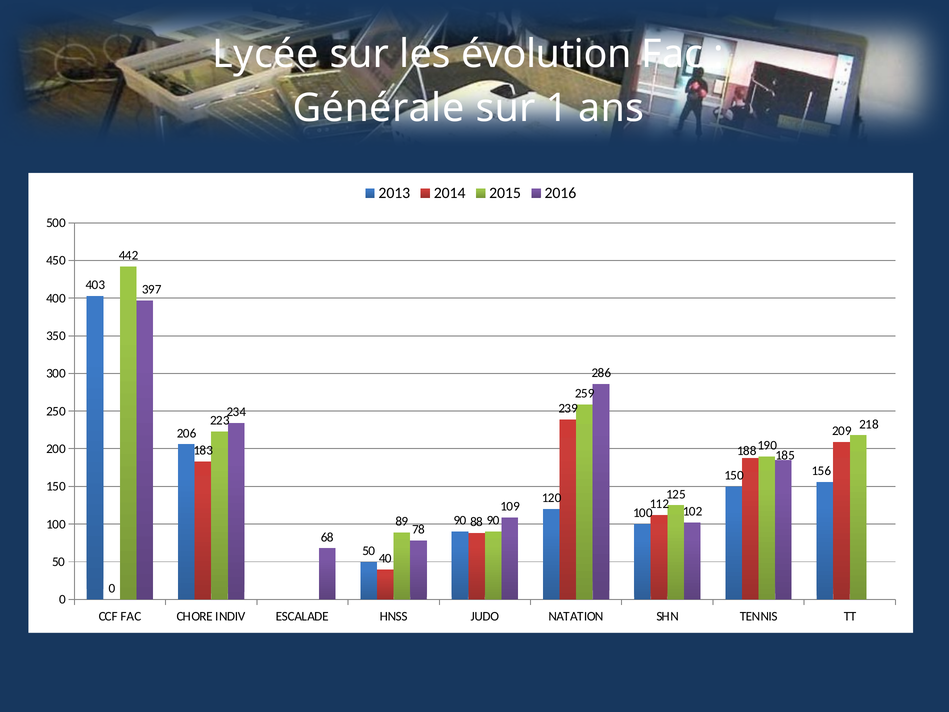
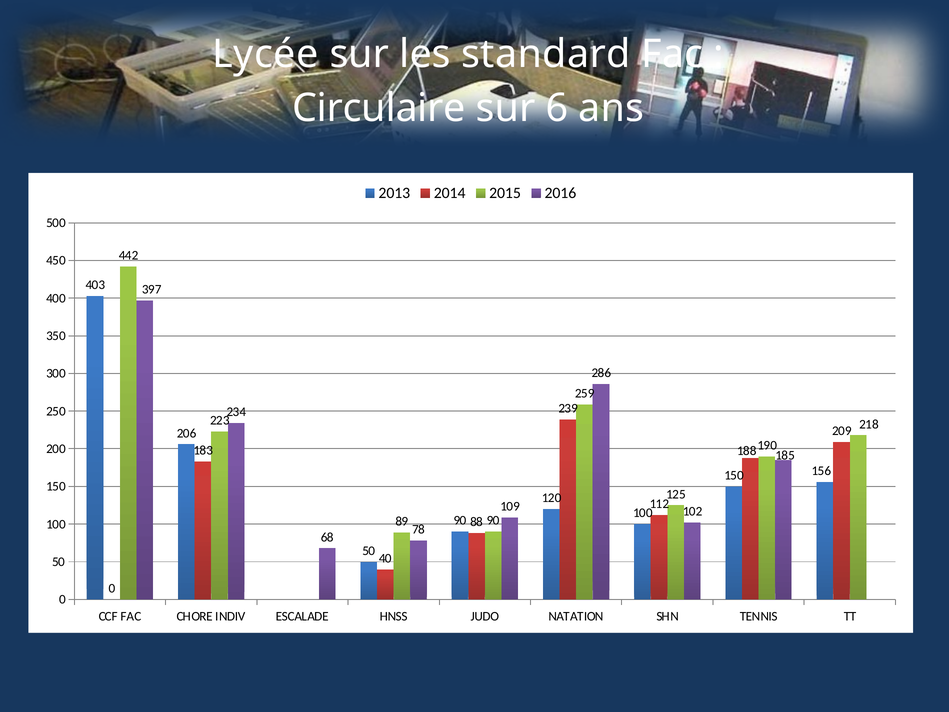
évolution: évolution -> standard (546, 54)
Générale: Générale -> Circulaire (379, 108)
1: 1 -> 6 (557, 108)
